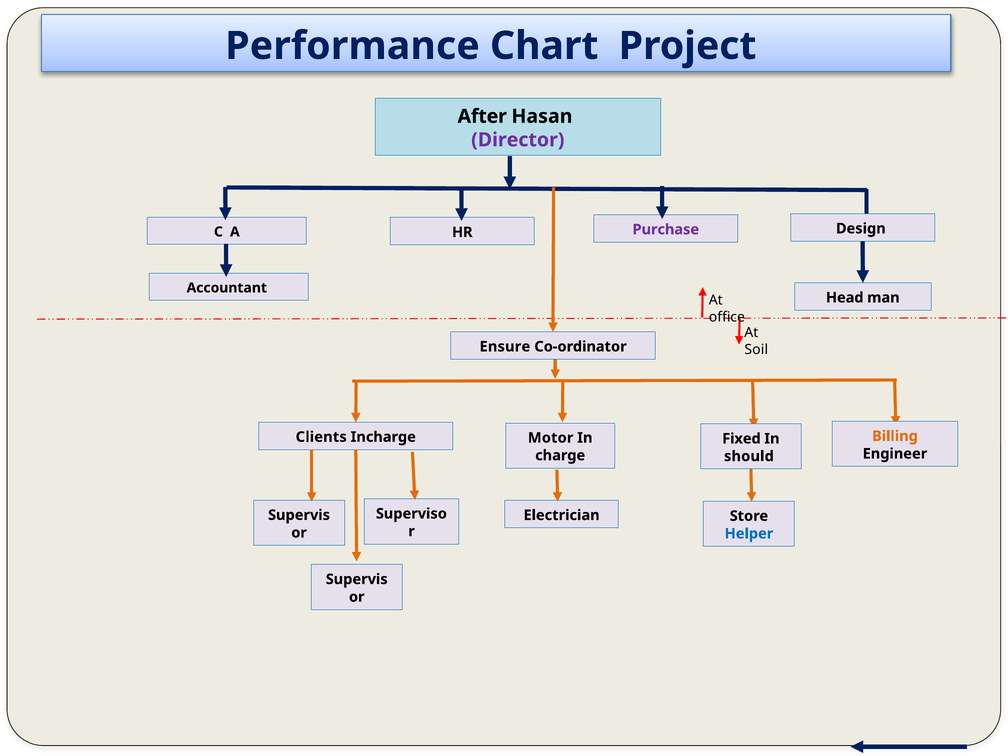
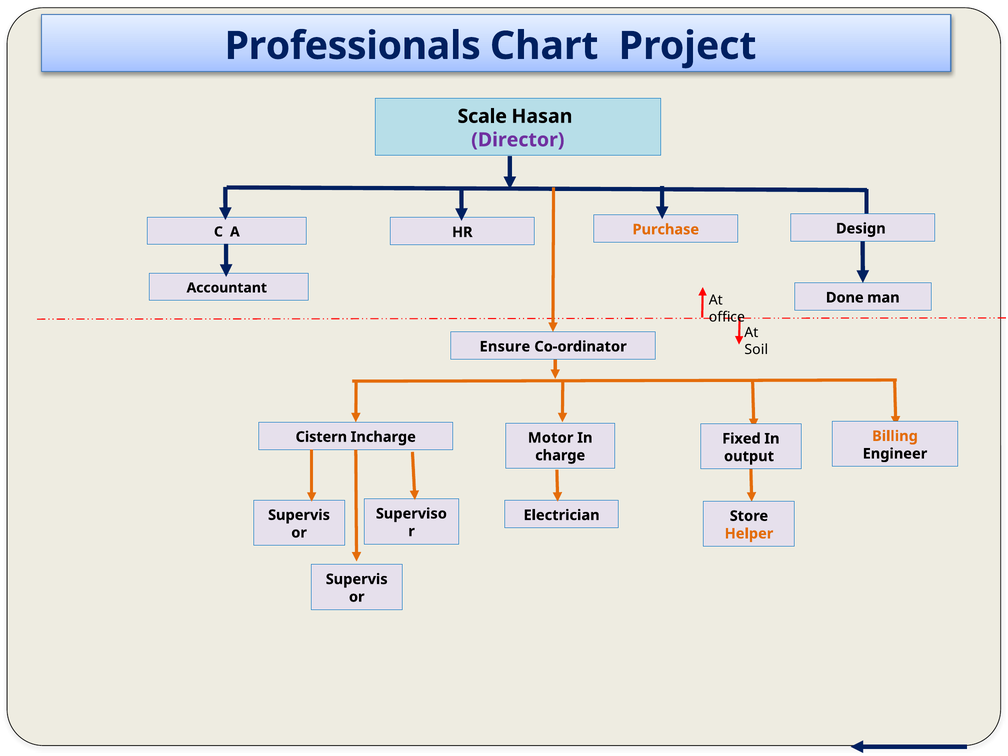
Performance: Performance -> Professionals (353, 46)
After: After -> Scale (482, 116)
Purchase colour: purple -> orange (666, 229)
Head: Head -> Done (845, 298)
Clients: Clients -> Cistern (321, 437)
should: should -> output (749, 456)
Helper colour: blue -> orange (749, 534)
